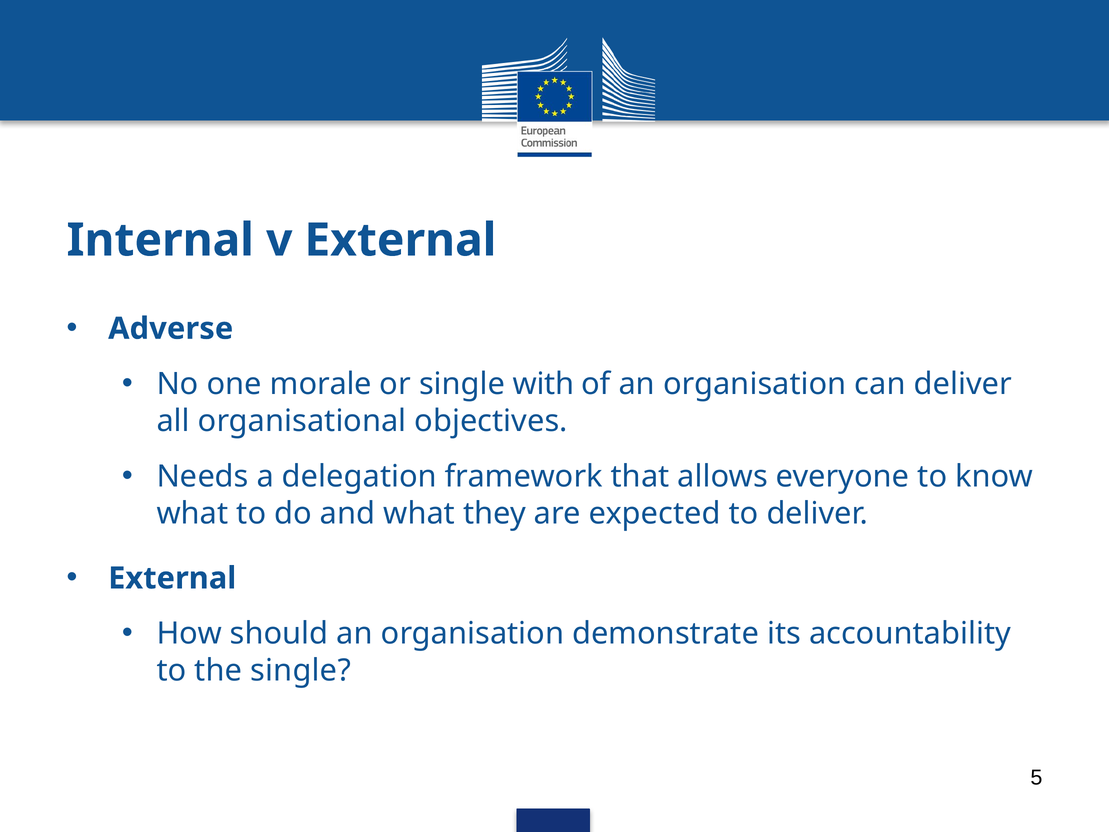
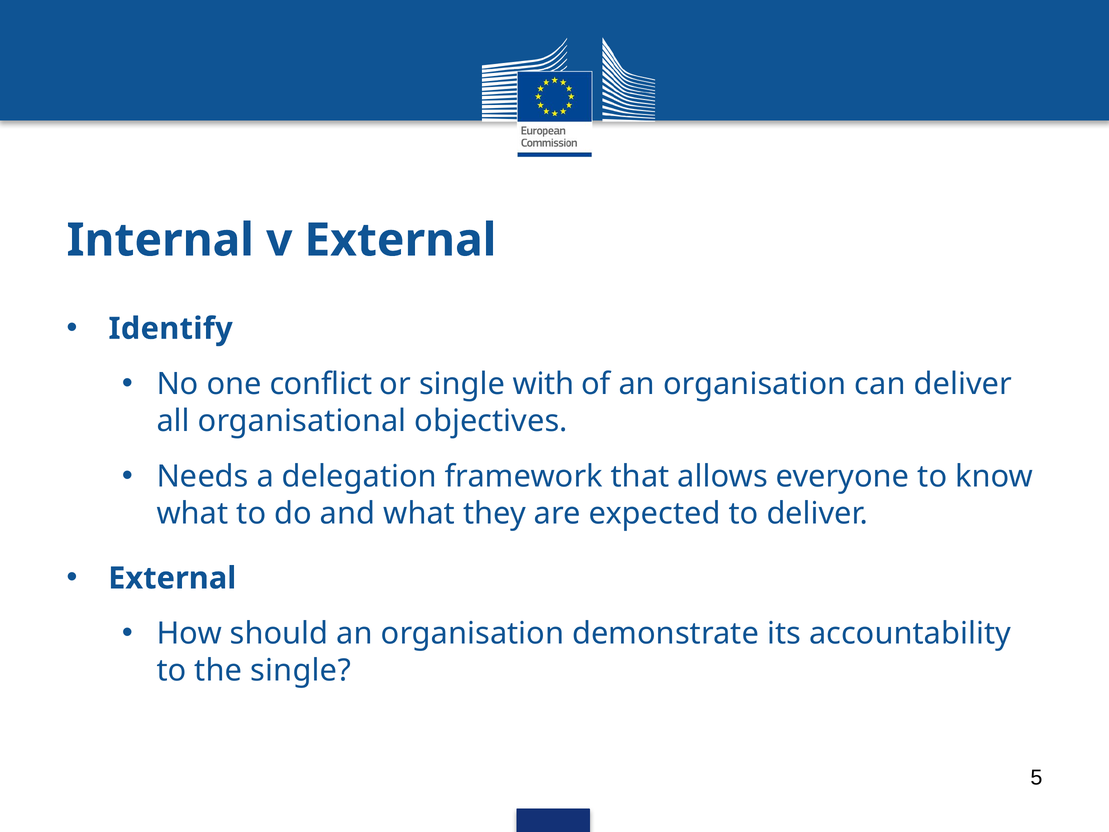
Adverse: Adverse -> Identify (171, 329)
morale: morale -> conflict (321, 384)
